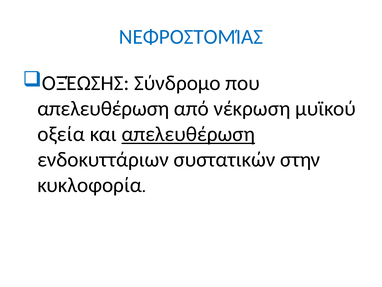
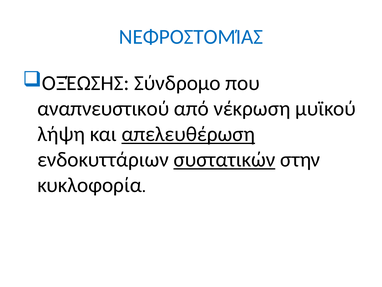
απελευθέρωση: απελευθέρωση -> αναπνευστικού (103, 108)
οξεία: οξεία -> λήψη (61, 134)
συστατικών underline: none -> present (225, 159)
